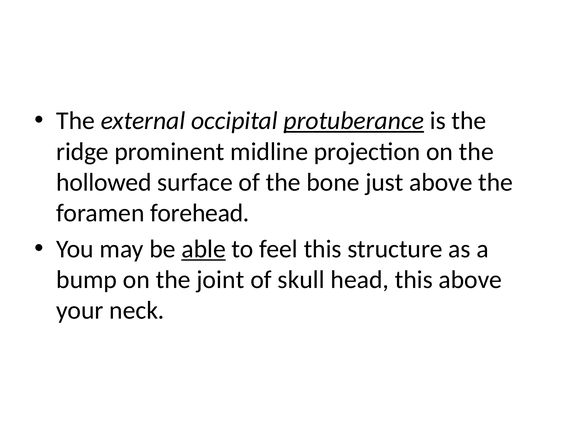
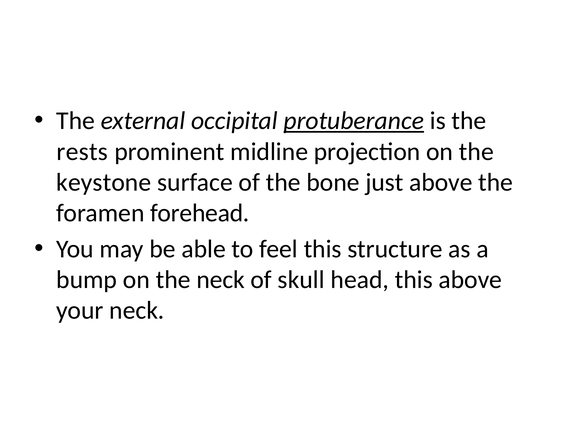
ridge: ridge -> rests (82, 152)
hollowed: hollowed -> keystone (104, 183)
able underline: present -> none (204, 249)
the joint: joint -> neck (221, 280)
